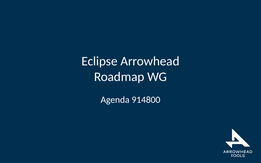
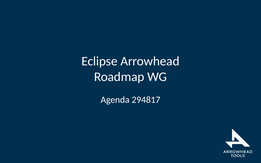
914800: 914800 -> 294817 (146, 100)
